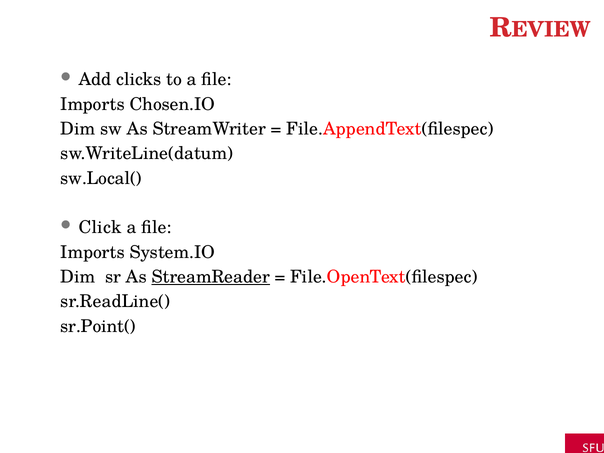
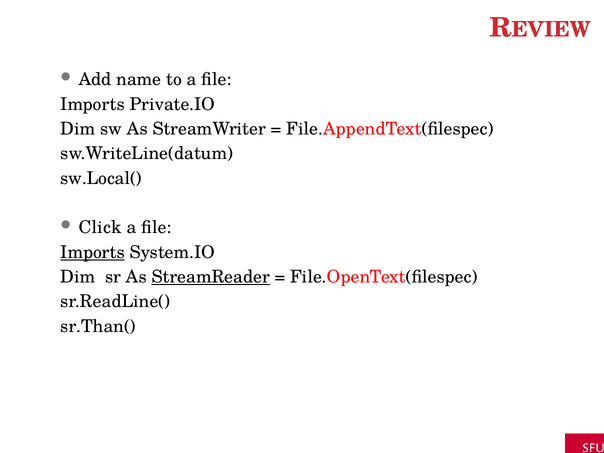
clicks: clicks -> name (139, 80)
Chosen.IO: Chosen.IO -> Private.IO (172, 104)
Imports underline: none -> present (93, 252)
sr.Point(: sr.Point( -> sr.Than( (98, 326)
